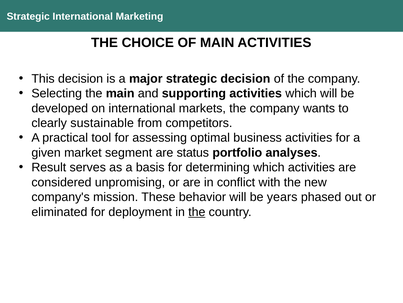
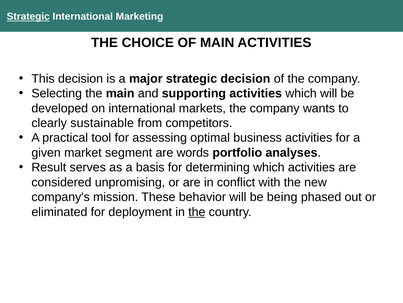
Strategic underline: none -> present (28, 17)
status: status -> words (193, 152)
years: years -> being (282, 197)
